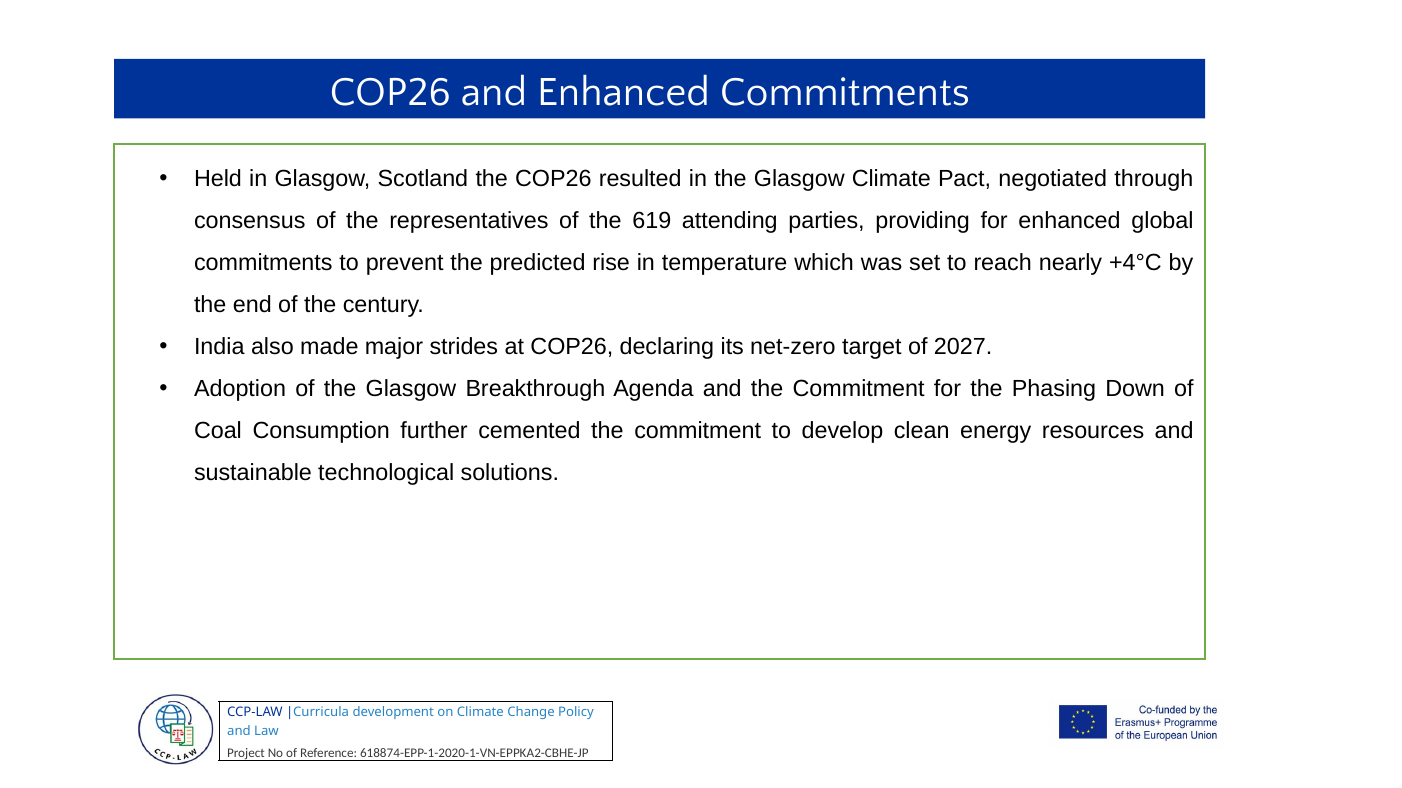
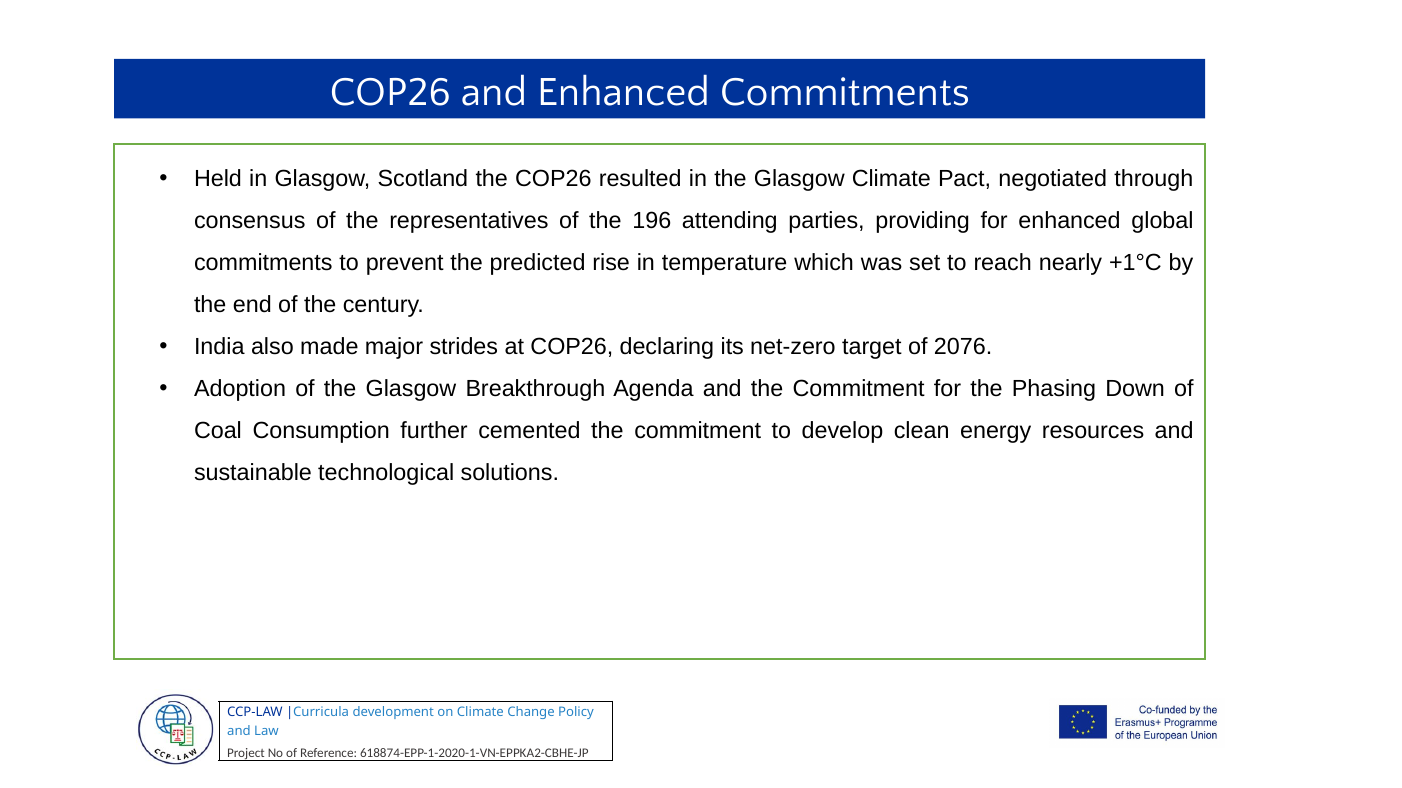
619: 619 -> 196 (652, 221)
+4°C: +4°C -> +1°C (1135, 263)
2027: 2027 -> 2076 (963, 347)
